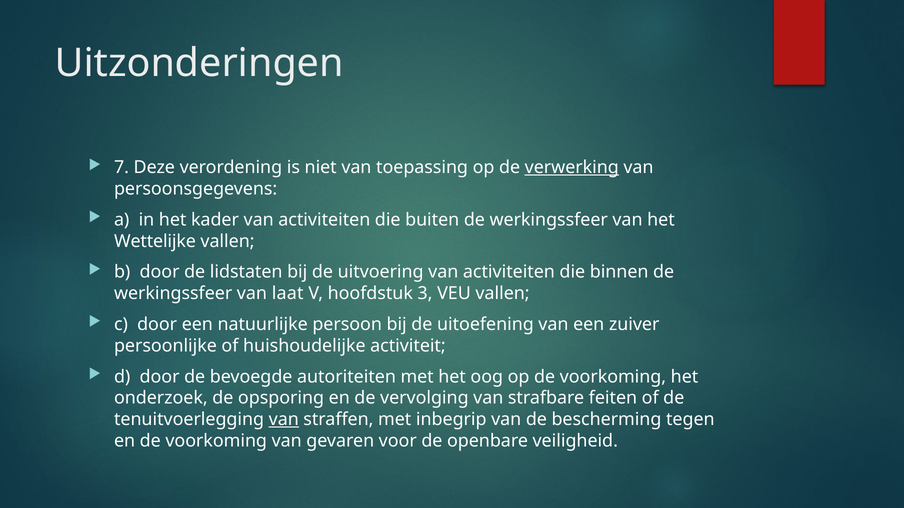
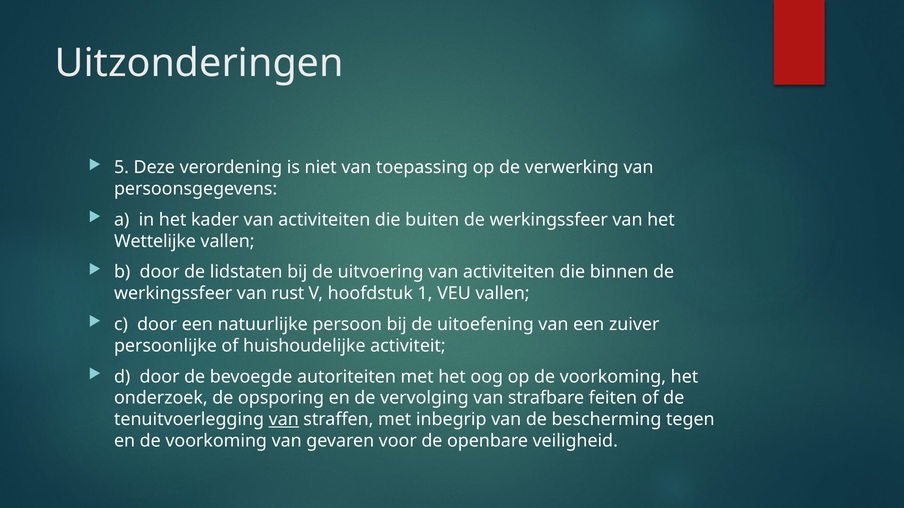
7: 7 -> 5 (122, 168)
verwerking underline: present -> none (572, 168)
laat: laat -> rust (288, 294)
3: 3 -> 1 (425, 294)
